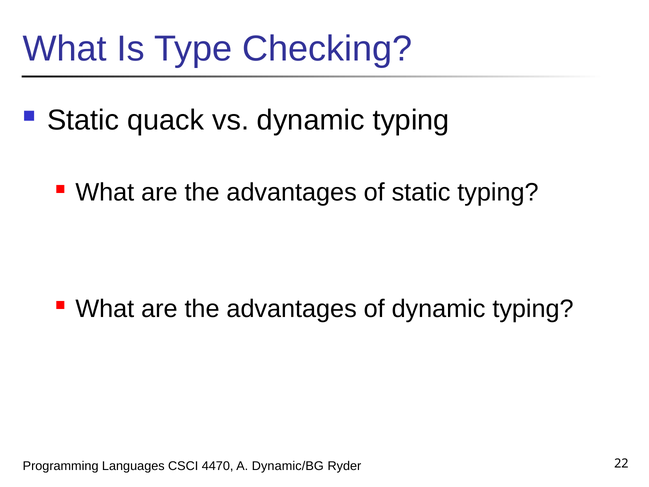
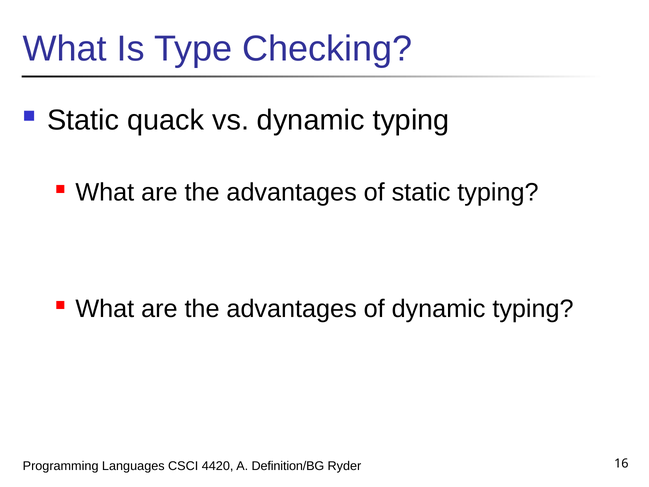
4470: 4470 -> 4420 (218, 466)
Dynamic/BG: Dynamic/BG -> Definition/BG (288, 466)
22: 22 -> 16 (621, 464)
